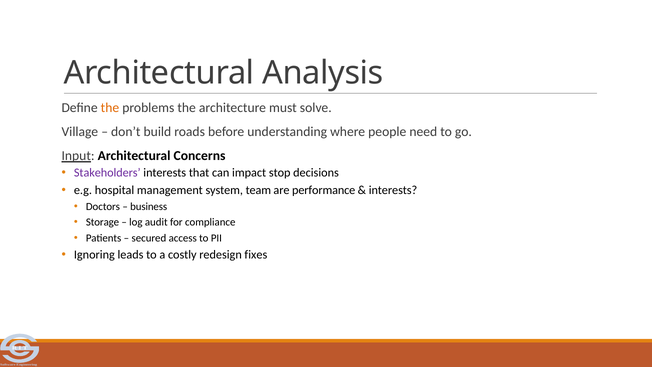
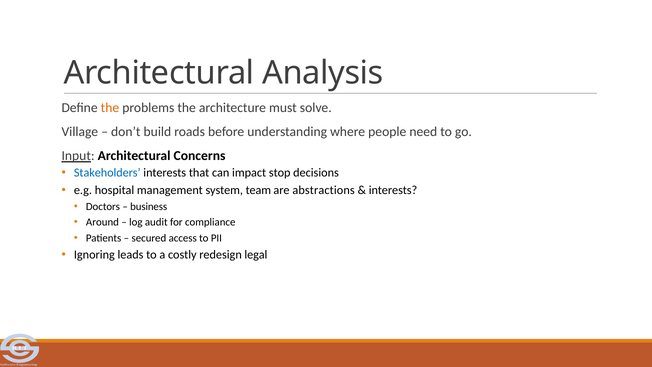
Stakeholders colour: purple -> blue (107, 173)
performance: performance -> abstractions (324, 190)
Storage: Storage -> Around (102, 222)
fixes: fixes -> legal (256, 255)
